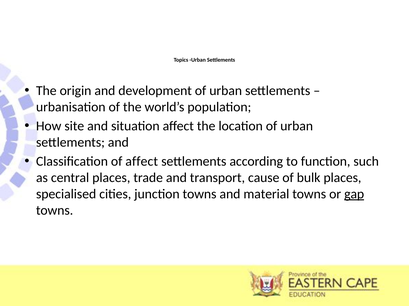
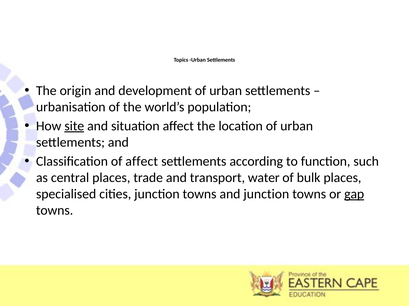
site underline: none -> present (74, 126)
cause: cause -> water (264, 178)
and material: material -> junction (266, 194)
